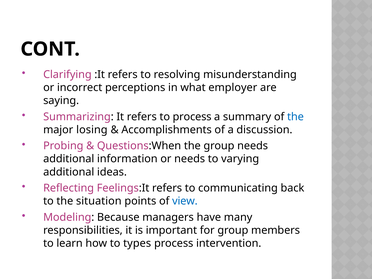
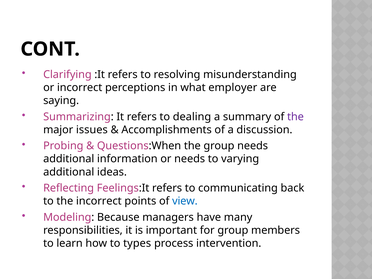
to process: process -> dealing (192, 117)
the colour: blue -> purple (295, 117)
losing: losing -> issues (92, 130)
the situation: situation -> incorrect (99, 201)
